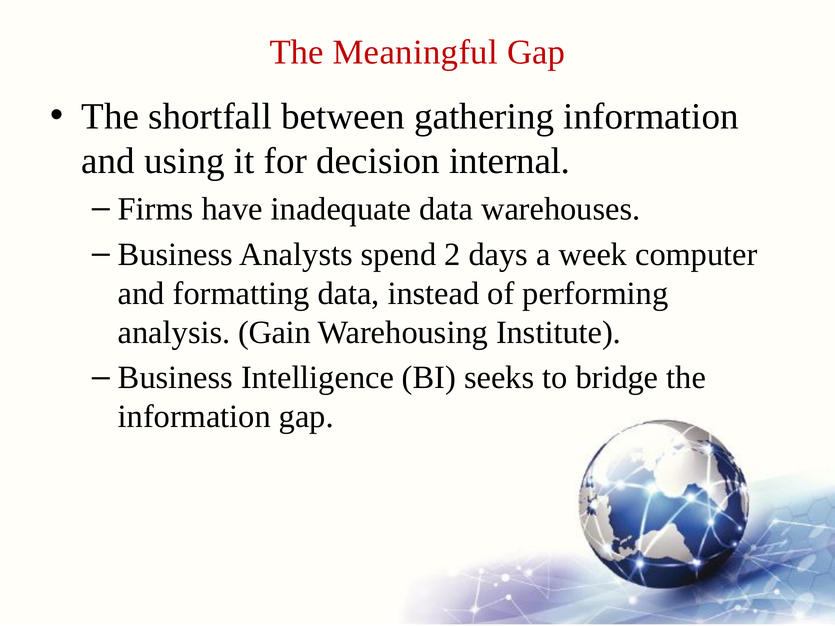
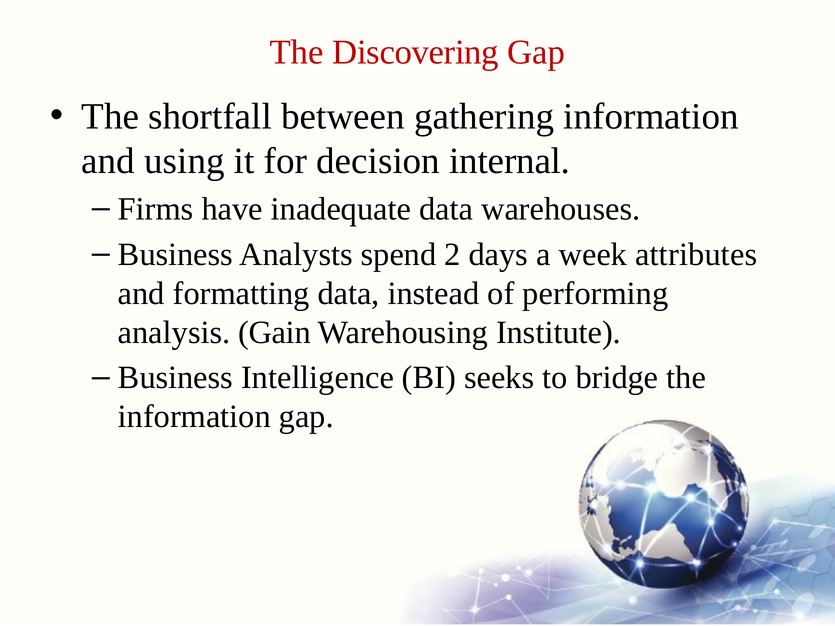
Meaningful: Meaningful -> Discovering (416, 53)
computer: computer -> attributes (696, 254)
